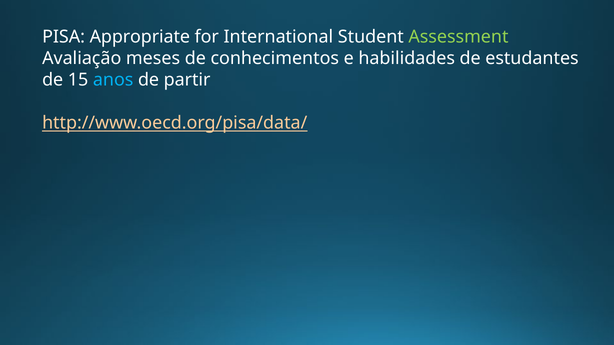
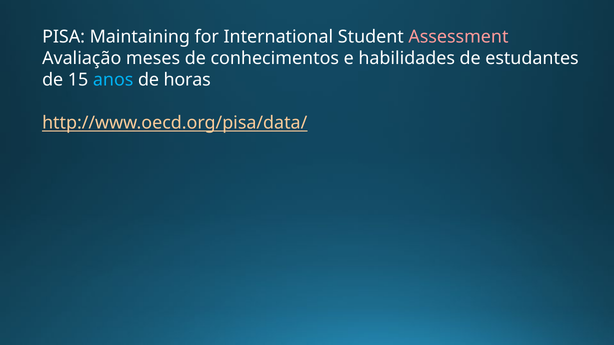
Appropriate: Appropriate -> Maintaining (140, 37)
Assessment colour: light green -> pink (458, 37)
partir: partir -> horas (187, 80)
